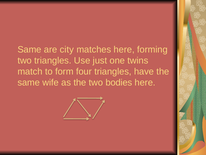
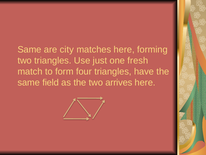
twins: twins -> fresh (138, 60)
wife: wife -> field (51, 82)
bodies: bodies -> arrives (119, 82)
